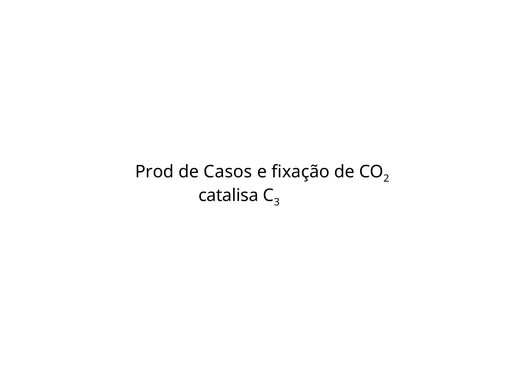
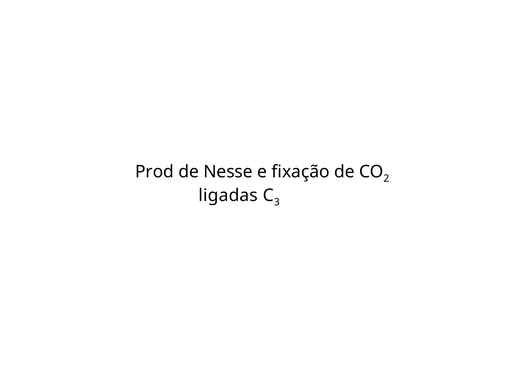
Casos: Casos -> Nesse (228, 172)
catalisa: catalisa -> ligadas (228, 196)
